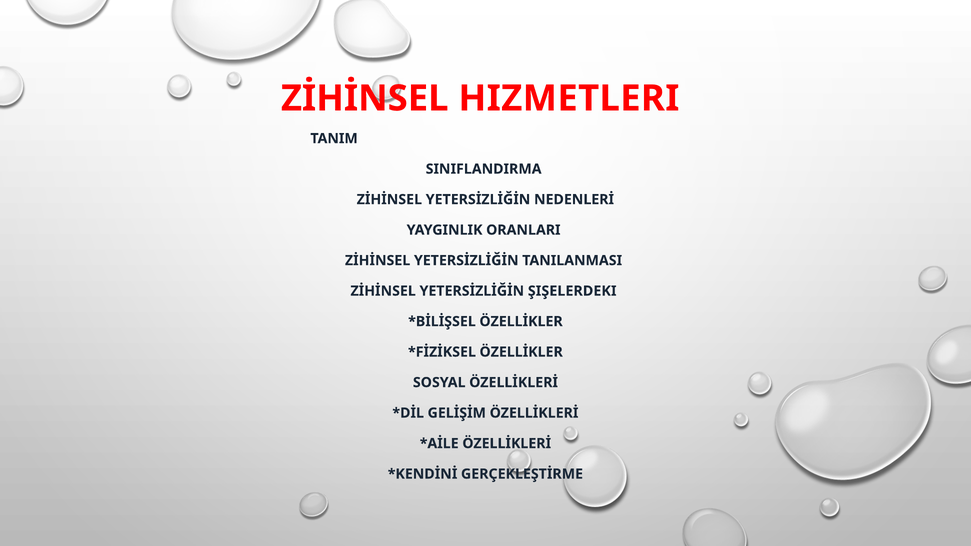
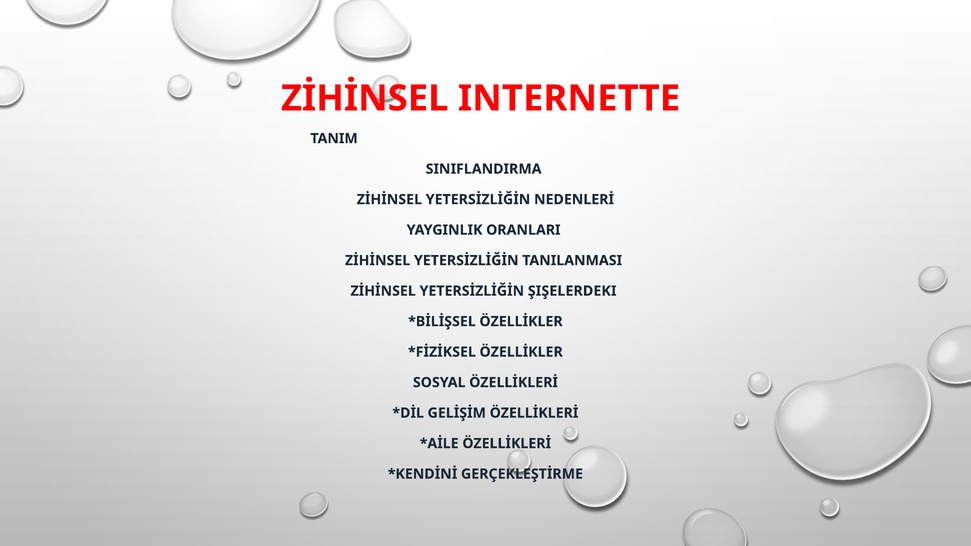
HIZMETLERI: HIZMETLERI -> INTERNETTE (569, 98)
